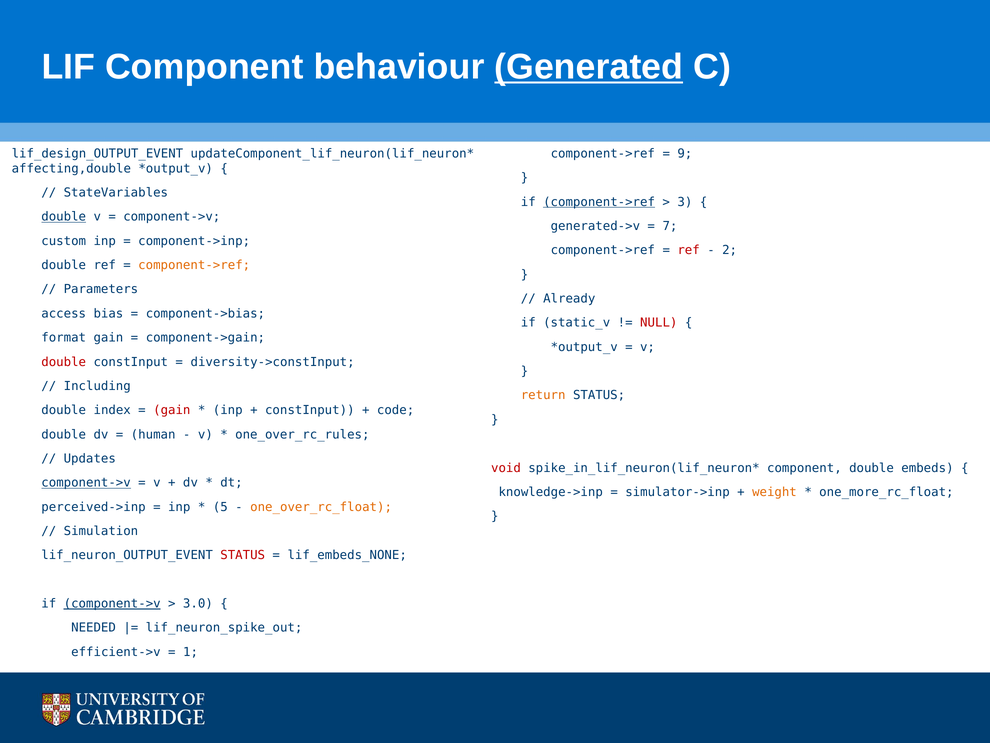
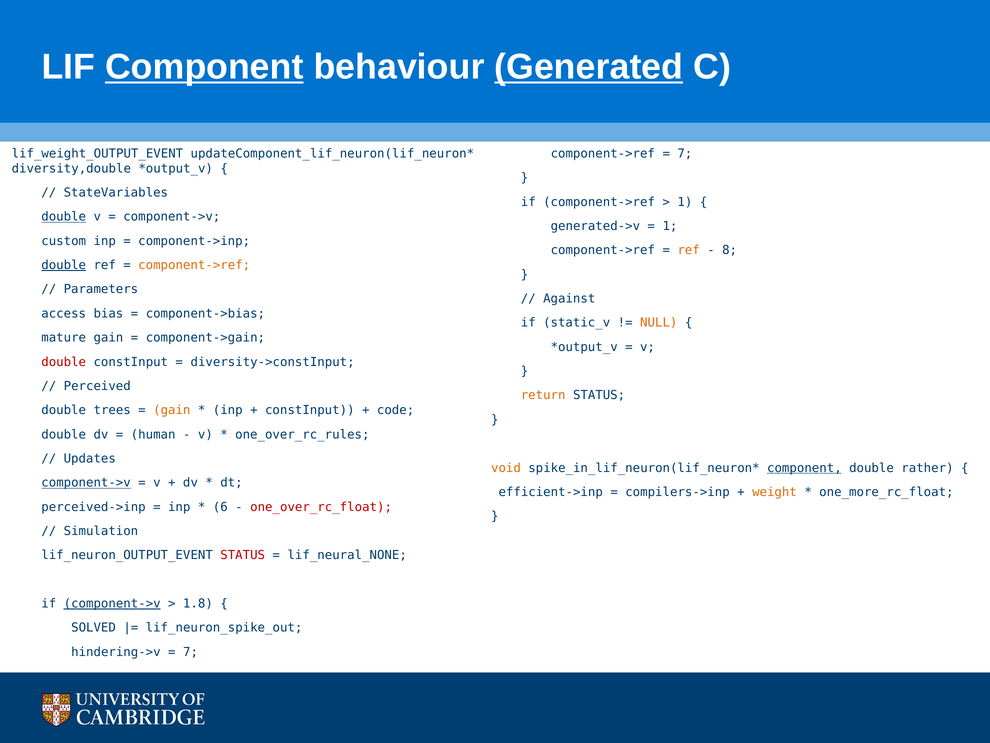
Component underline: none -> present (204, 67)
lif_design_OUTPUT_EVENT: lif_design_OUTPUT_EVENT -> lif_weight_OUTPUT_EVENT (97, 153)
9: 9 -> 7 (685, 153)
affecting,double: affecting,double -> diversity,double (71, 168)
component->ref underline: present -> none (599, 202)
3: 3 -> 1 (685, 202)
7: 7 -> 1 (670, 226)
ref colour: red -> orange (689, 250)
2: 2 -> 8 (730, 250)
double underline: none -> present (64, 265)
Already: Already -> Against (569, 298)
NULL colour: red -> orange (659, 323)
format: format -> mature (64, 337)
Including: Including -> Perceived (97, 386)
index: index -> trees (112, 410)
gain colour: red -> orange (172, 410)
void colour: red -> orange (506, 468)
component underline: none -> present (804, 468)
embeds: embeds -> rather (927, 468)
knowledge->inp: knowledge->inp -> efficient->inp (551, 492)
simulator->inp: simulator->inp -> compilers->inp (678, 492)
5: 5 -> 6 (220, 507)
one_over_rc_float colour: orange -> red (321, 507)
lif_embeds_NONE: lif_embeds_NONE -> lif_neural_NONE (347, 555)
3.0: 3.0 -> 1.8 (198, 603)
NEEDED: NEEDED -> SOLVED (94, 627)
efficient->v: efficient->v -> hindering->v (116, 652)
1: 1 -> 7 (191, 652)
